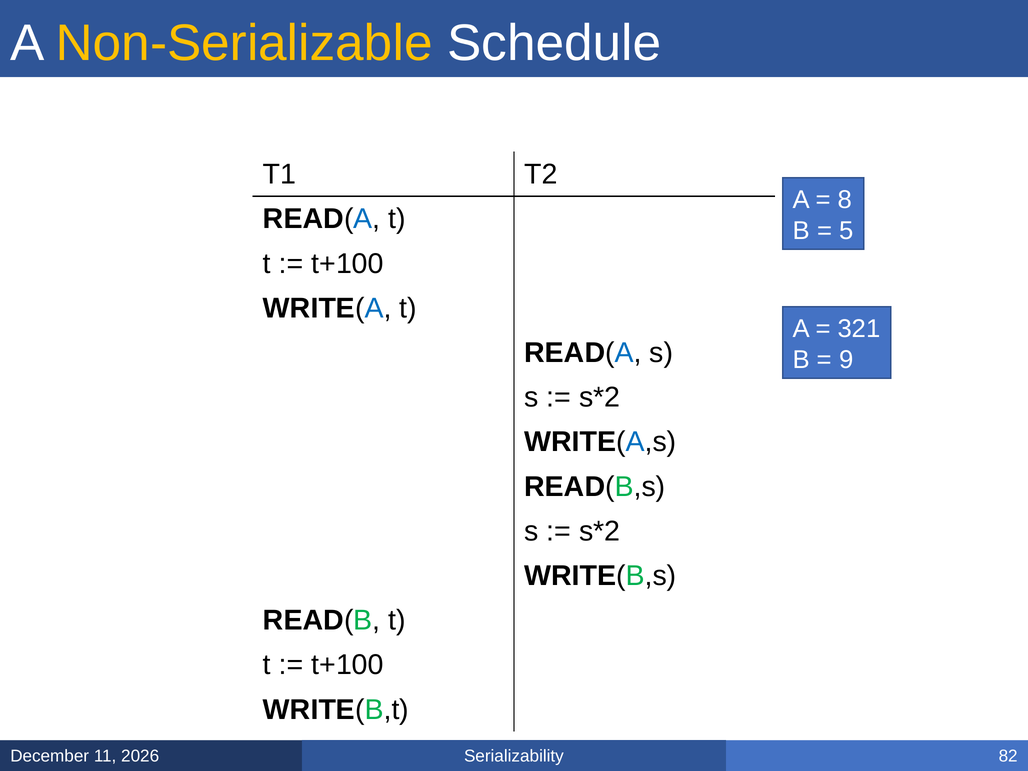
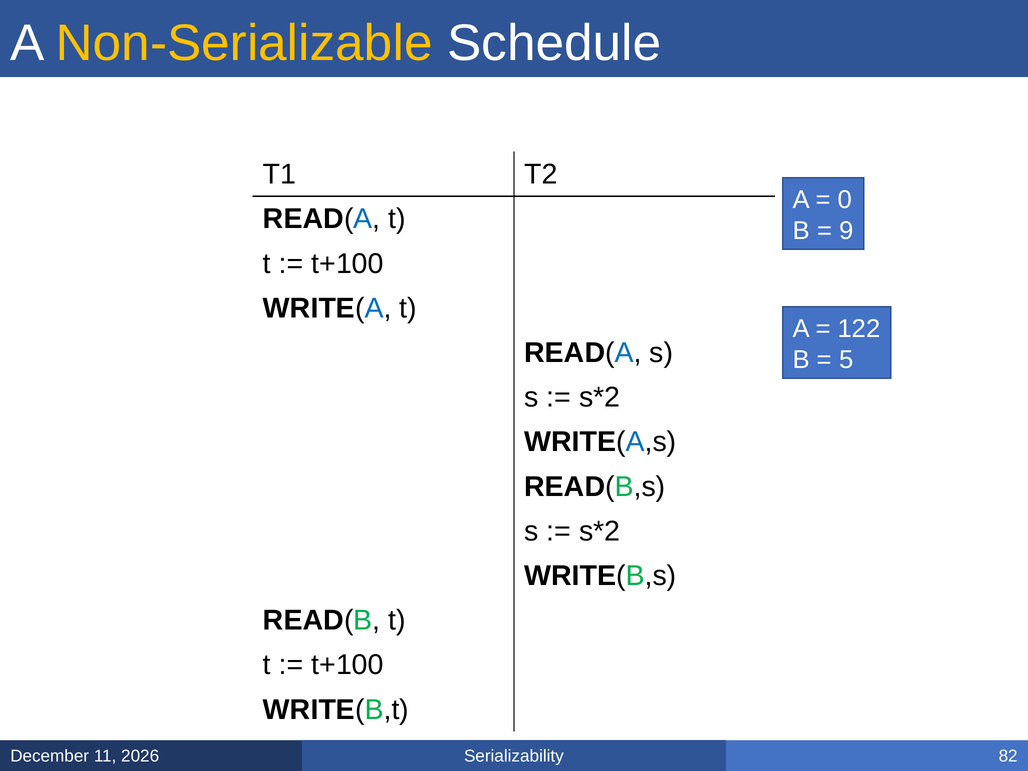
8: 8 -> 0 (845, 200)
5: 5 -> 9 (846, 231)
321: 321 -> 122 (859, 329)
9: 9 -> 5 (846, 360)
